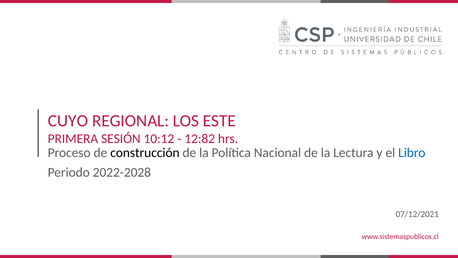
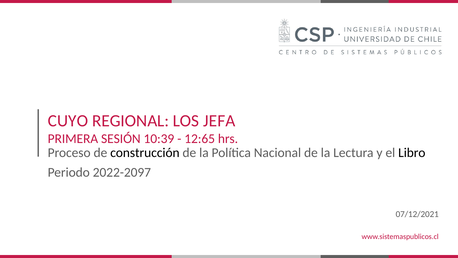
ESTE: ESTE -> JEFA (219, 121)
10:12: 10:12 -> 10:39 (159, 139)
12:82: 12:82 -> 12:65 (200, 139)
Libro colour: blue -> black (412, 153)
2022-2028: 2022-2028 -> 2022-2097 (122, 172)
